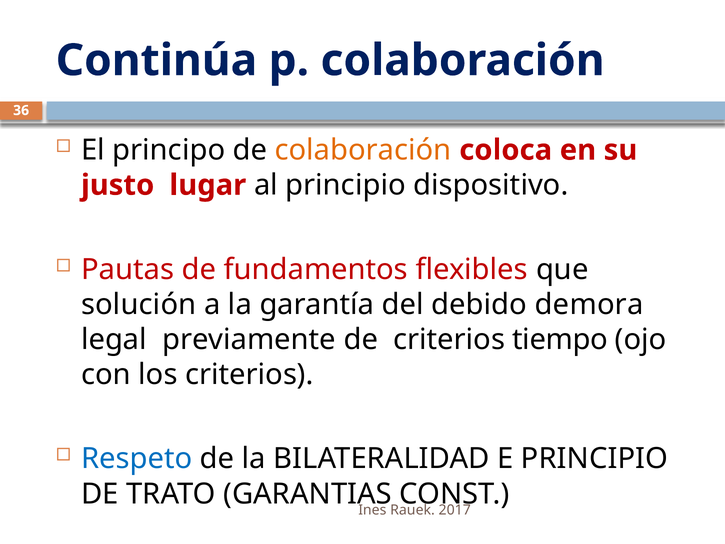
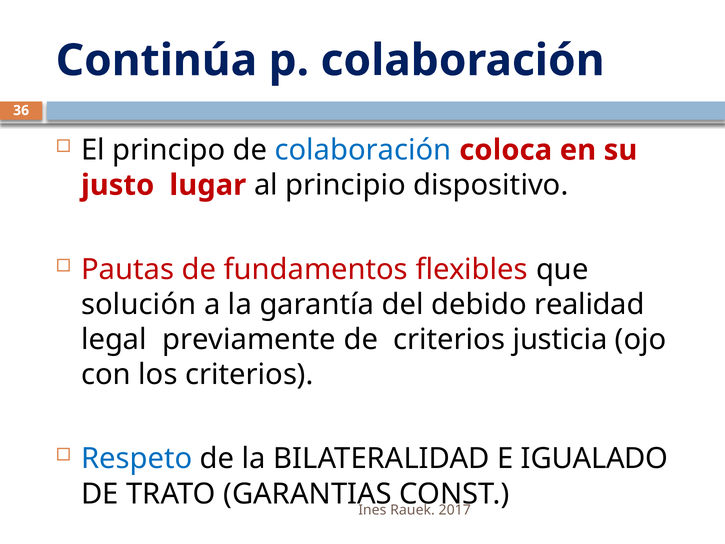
colaboración colour: orange -> blue (363, 150)
demora: demora -> realidad (589, 304)
tiempo: tiempo -> justicia (560, 339)
E PRINCIPIO: PRINCIPIO -> IGUALADO (595, 459)
